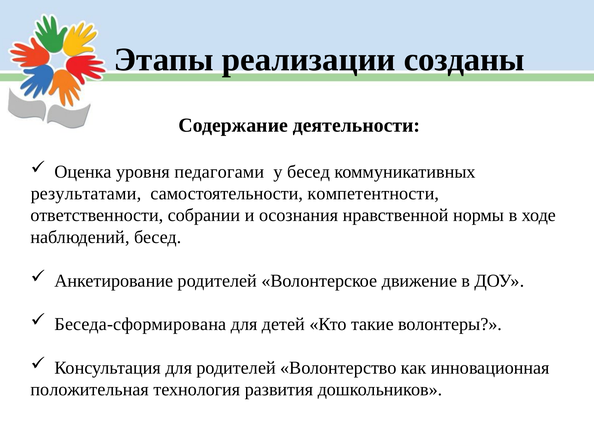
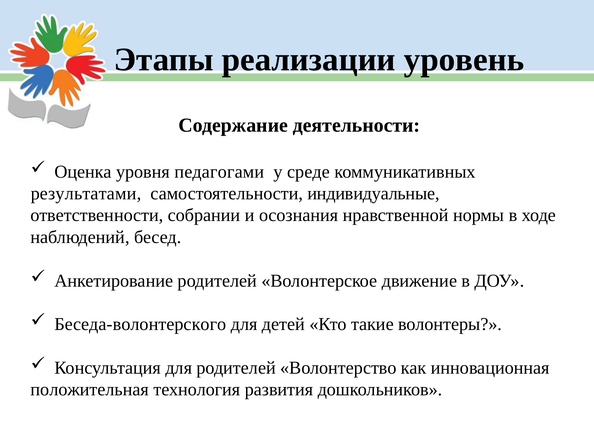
созданы: созданы -> уровень (464, 60)
у бесед: бесед -> среде (309, 172)
компетентности: компетентности -> индивидуальные (373, 193)
Беседа-сформирована: Беседа-сформирована -> Беседа-волонтерского (140, 324)
